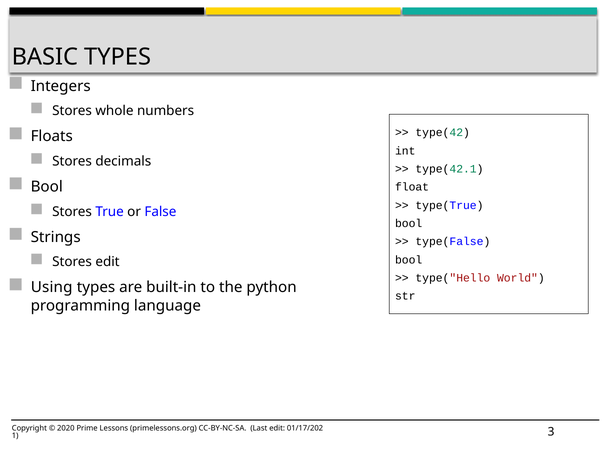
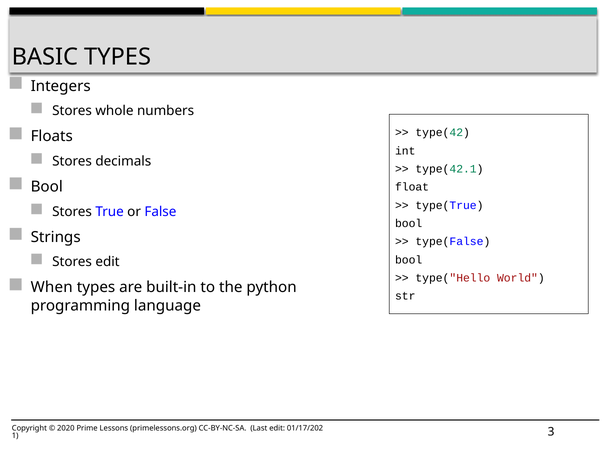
Using: Using -> When (52, 287)
